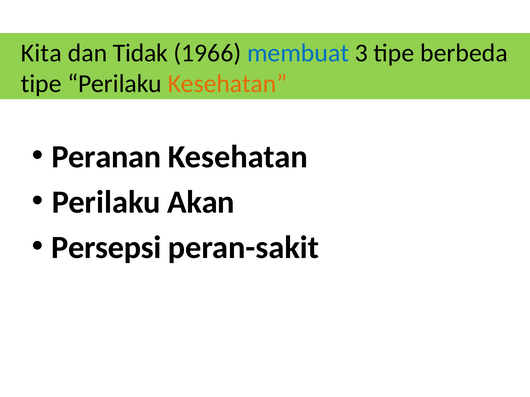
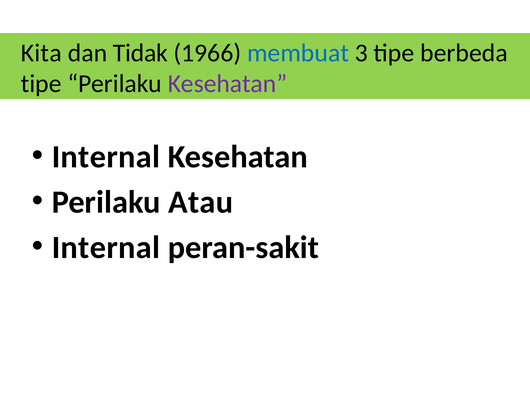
Kesehatan colour: orange -> purple (227, 84)
Peranan: Peranan -> Internal (106, 157)
Akan: Akan -> Atau (201, 202)
Persepsi: Persepsi -> Internal (106, 248)
